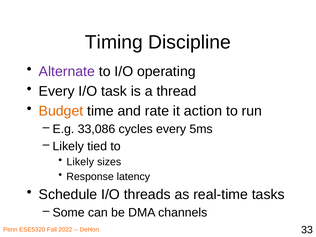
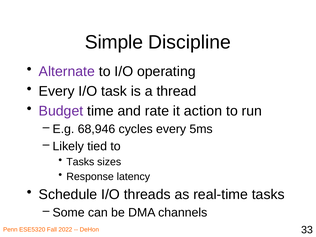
Timing: Timing -> Simple (114, 42)
Budget colour: orange -> purple (61, 111)
33,086: 33,086 -> 68,946 (96, 129)
Likely: Likely -> Tasks (80, 162)
